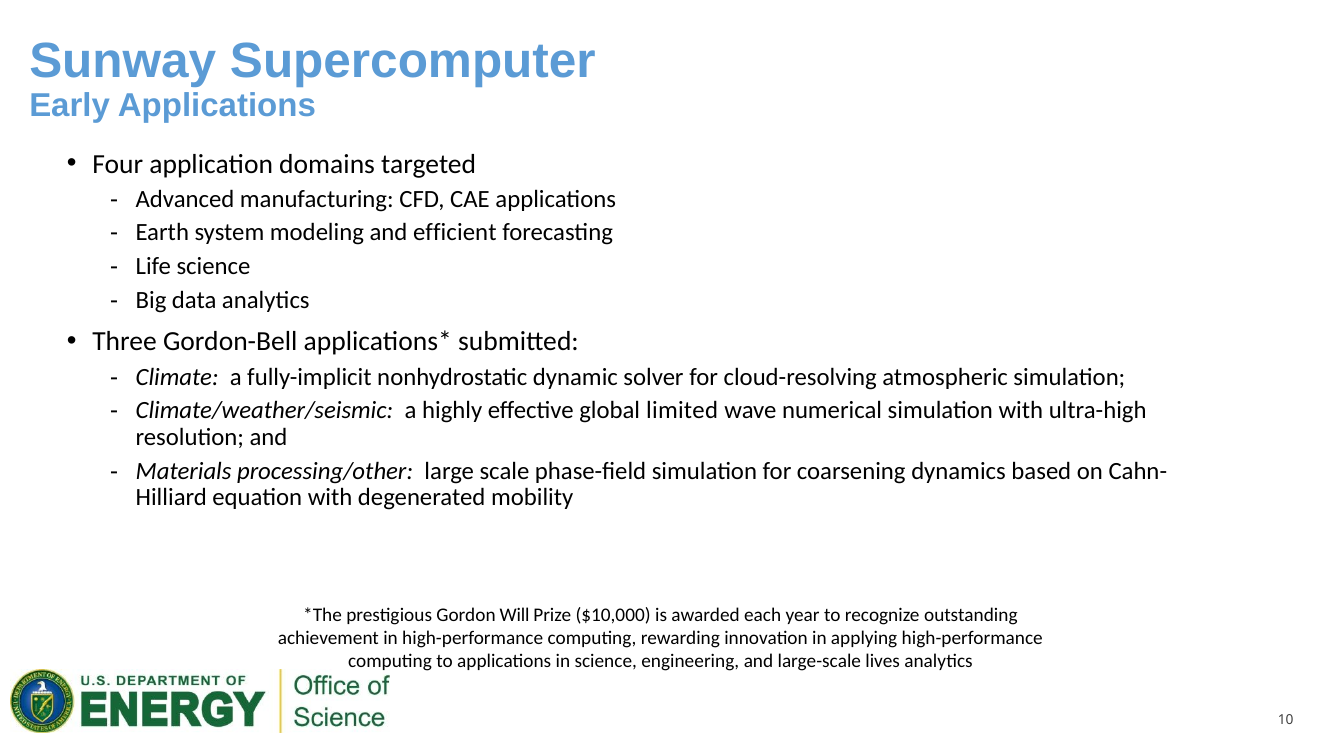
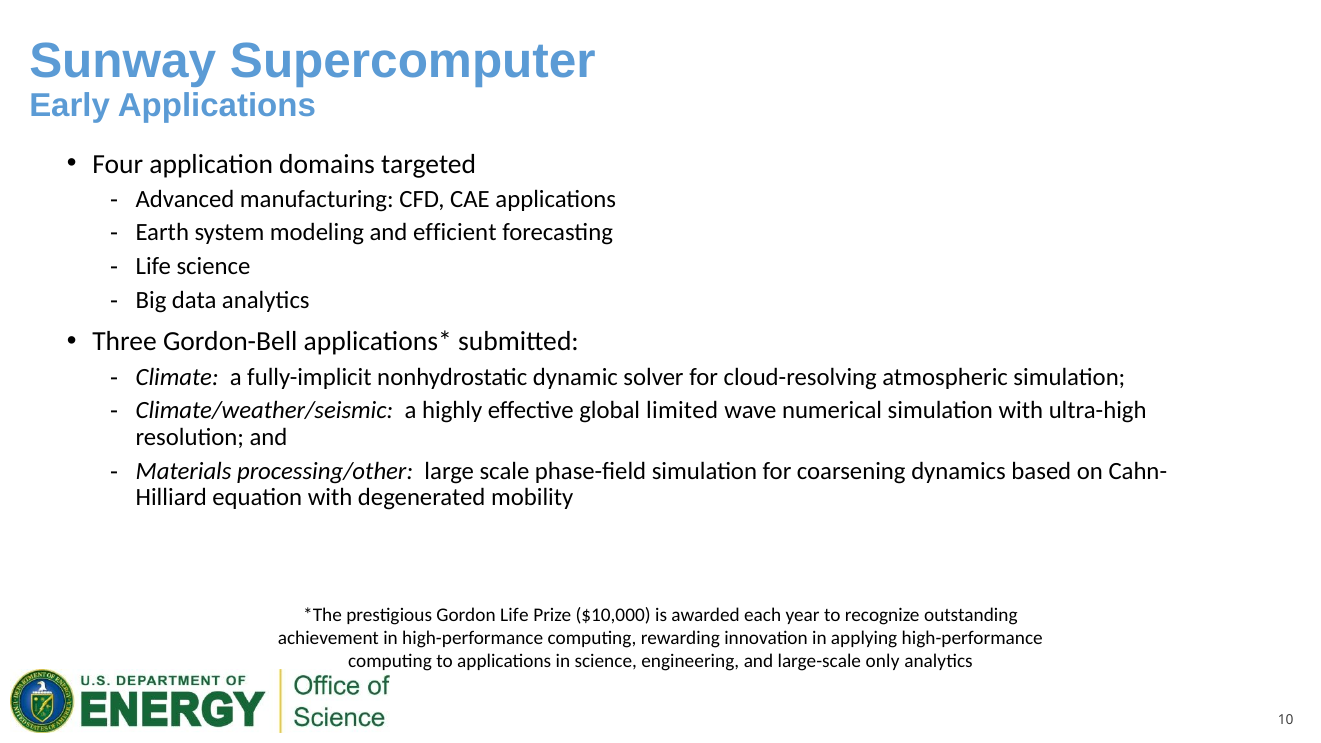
Gordon Will: Will -> Life (514, 615)
lives: lives -> only (883, 661)
